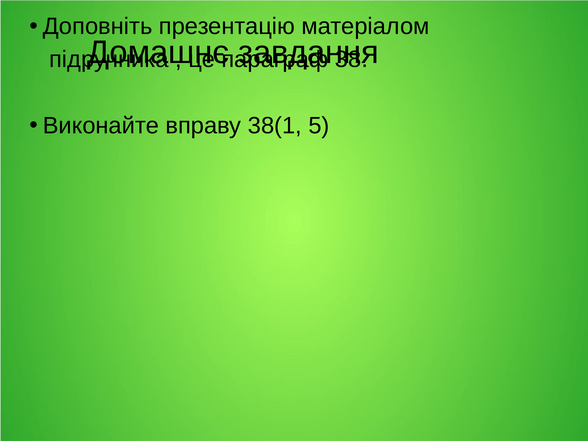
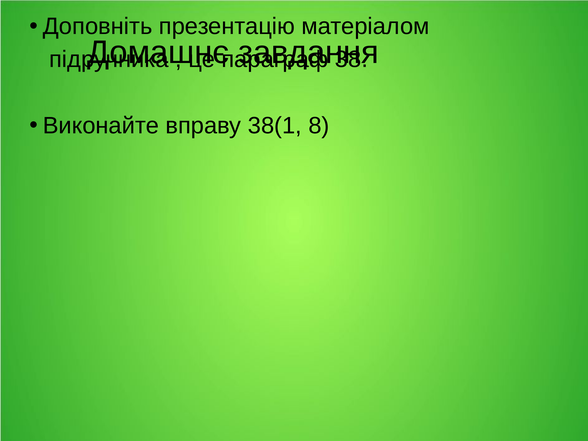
5: 5 -> 8 (319, 126)
